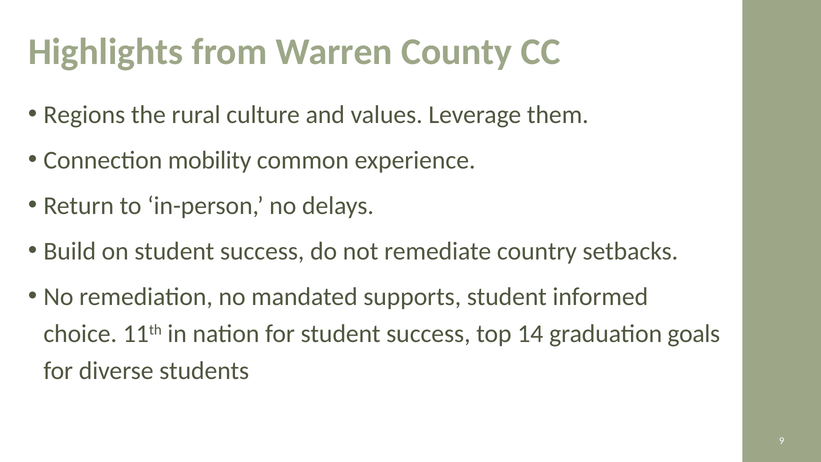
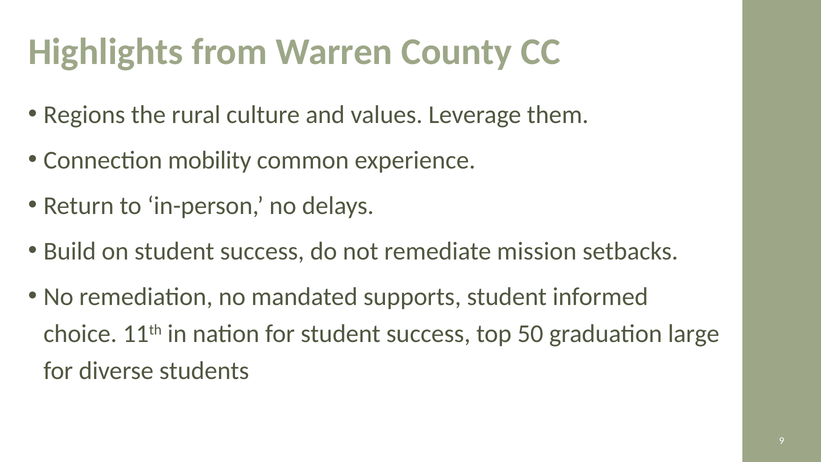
country: country -> mission (537, 251)
14: 14 -> 50 (530, 334)
goals: goals -> large (694, 334)
